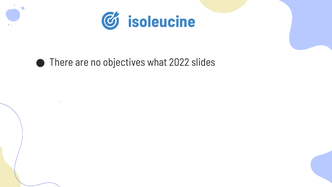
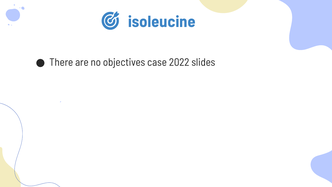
what: what -> case (157, 62)
